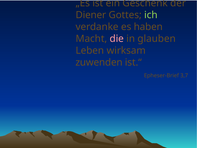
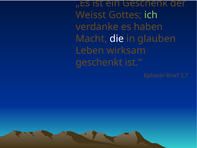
Diener: Diener -> Weisst (91, 15)
die colour: pink -> white (117, 39)
zuwenden: zuwenden -> geschenkt (99, 62)
